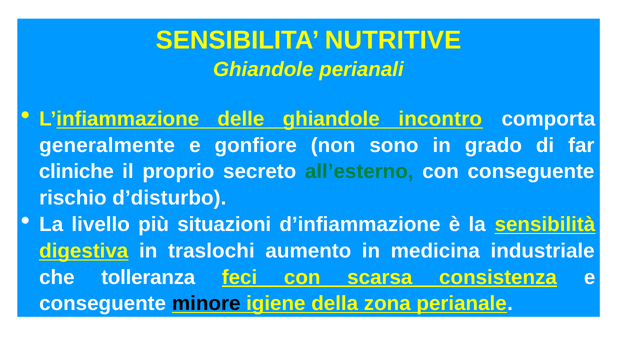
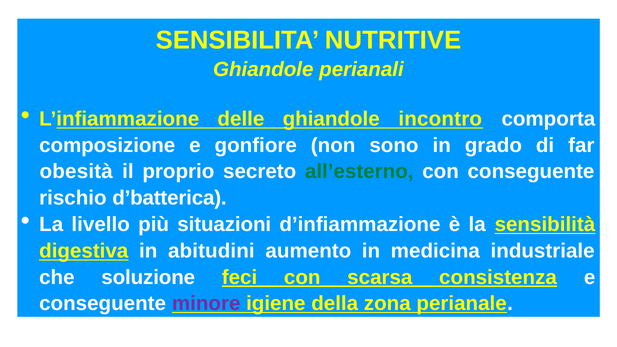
generalmente: generalmente -> composizione (107, 145)
cliniche: cliniche -> obesità (76, 172)
d’disturbo: d’disturbo -> d’batterica (169, 198)
traslochi: traslochi -> abitudini (211, 251)
tolleranza: tolleranza -> soluzione (148, 277)
minore colour: black -> purple (206, 304)
